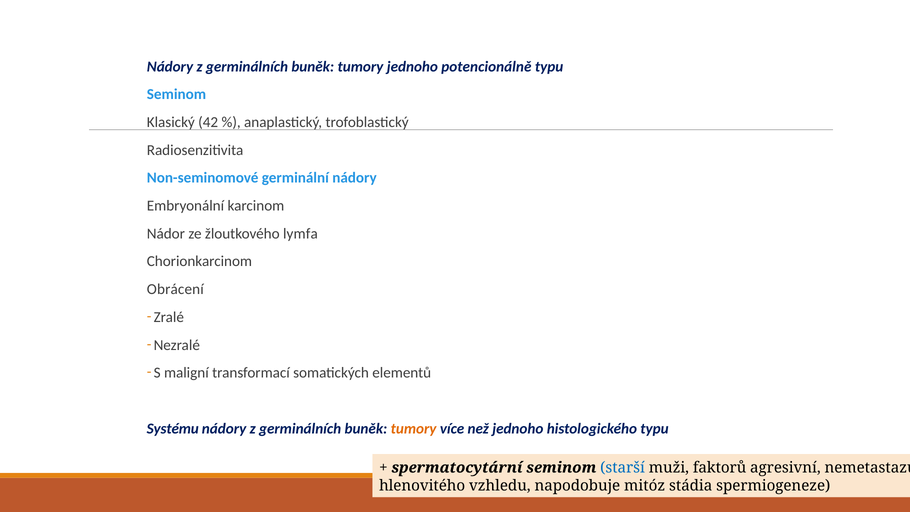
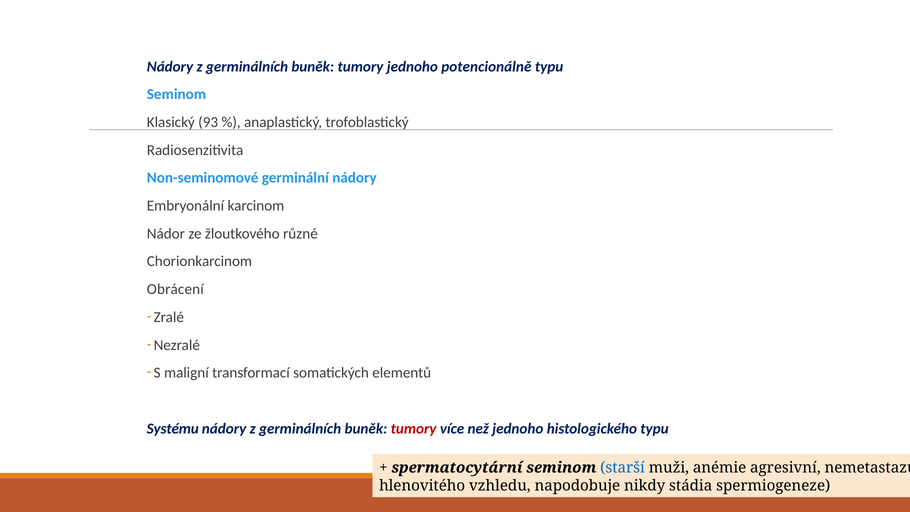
42: 42 -> 93 (208, 122)
lymfa: lymfa -> různé (300, 234)
tumory colour: orange -> red (414, 428)
faktorů: faktorů -> anémie (720, 467)
mitóz: mitóz -> nikdy (645, 486)
